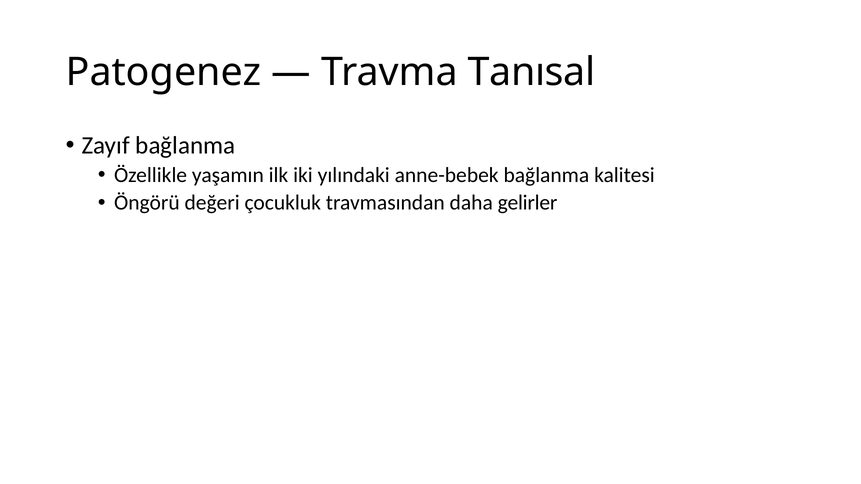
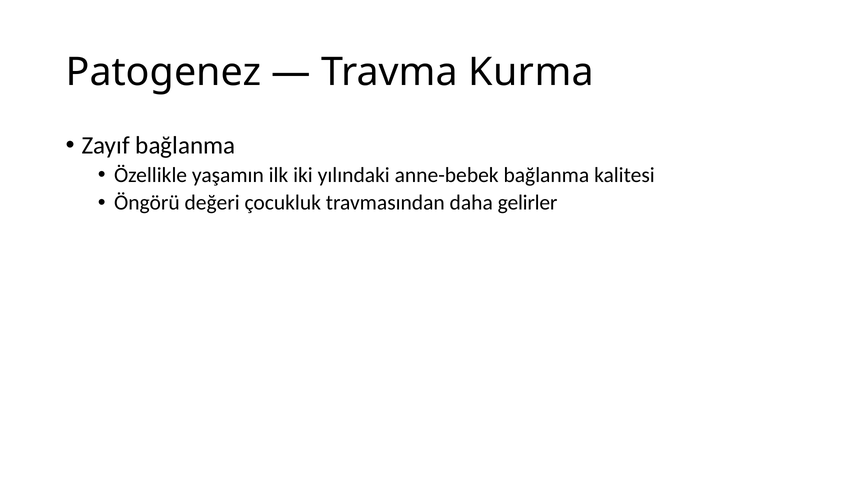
Tanısal: Tanısal -> Kurma (531, 72)
